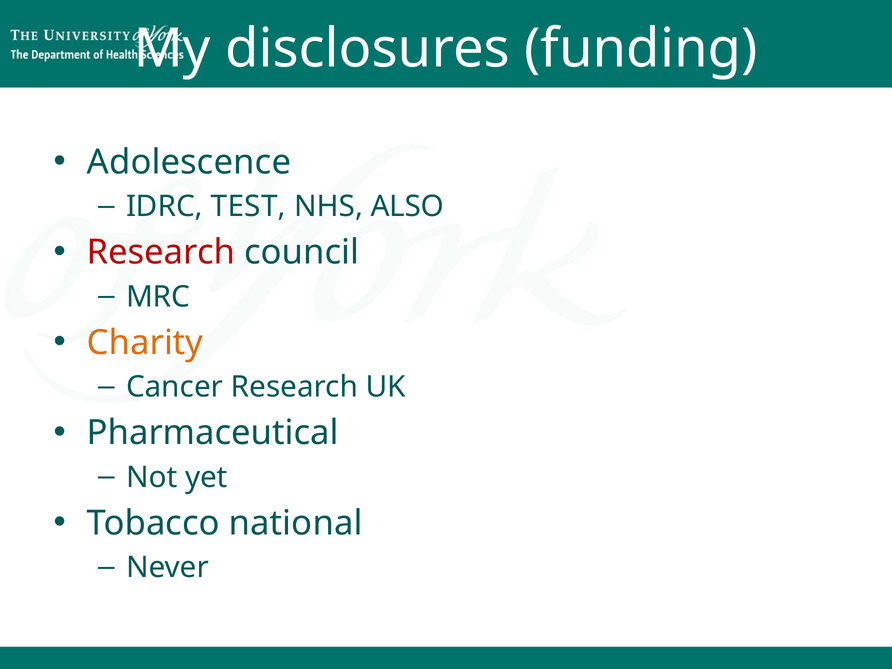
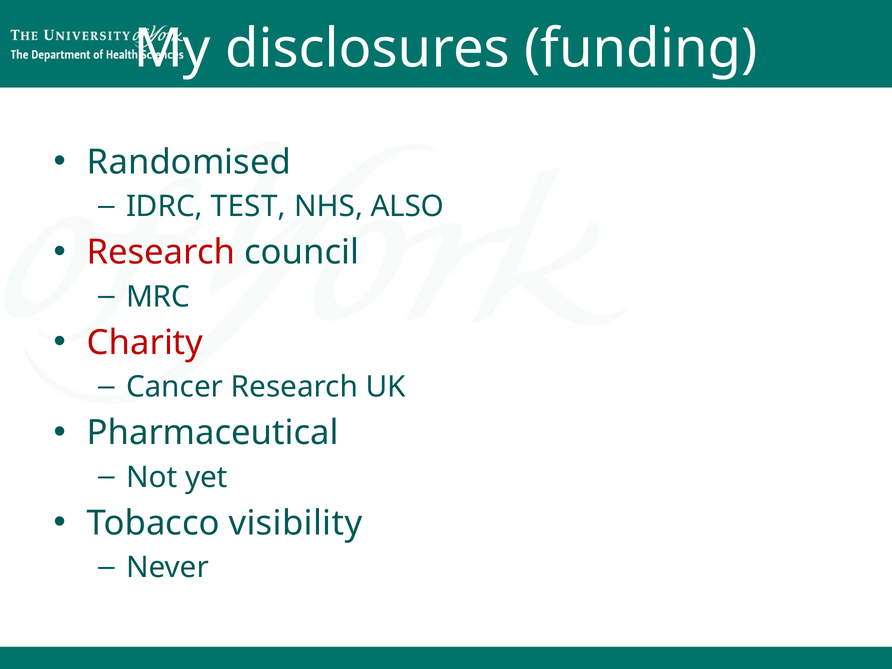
Adolescence: Adolescence -> Randomised (189, 162)
Charity colour: orange -> red (145, 343)
national: national -> visibility (295, 523)
